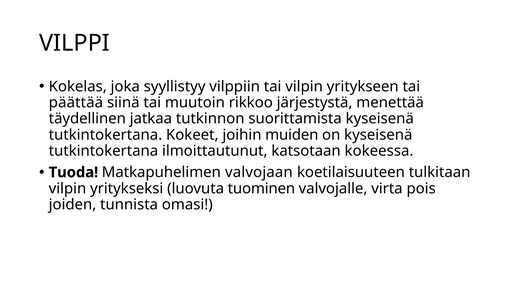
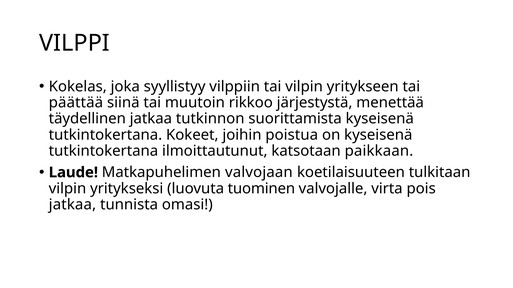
muiden: muiden -> poistua (292, 135)
kokeessa: kokeessa -> paikkaan (379, 151)
Tuoda: Tuoda -> Laude (73, 173)
joiden: joiden -> jatkaa (72, 205)
